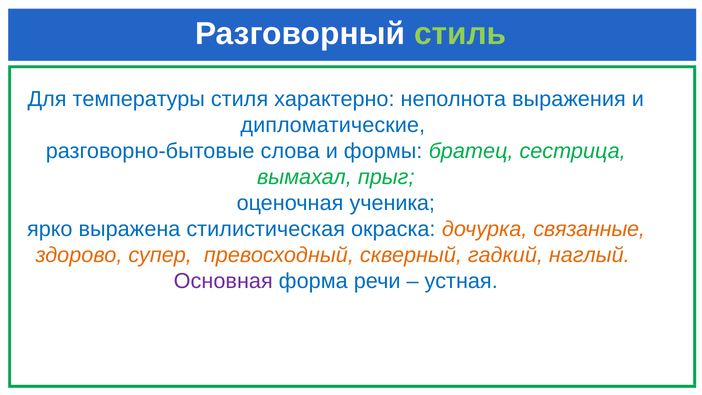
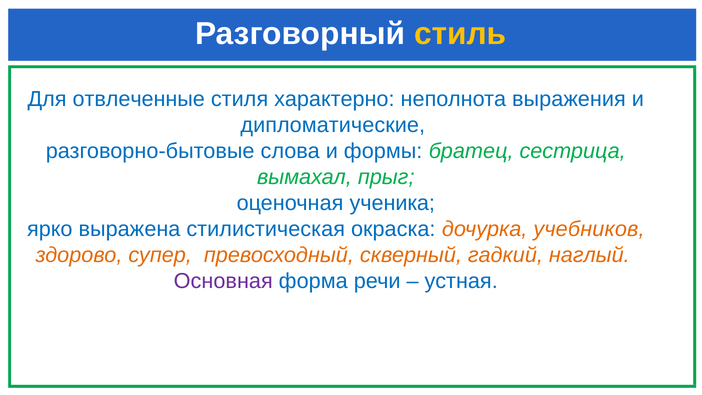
стиль colour: light green -> yellow (460, 34)
температуры: температуры -> отвлеченные (139, 99)
связанные: связанные -> учебников (589, 229)
